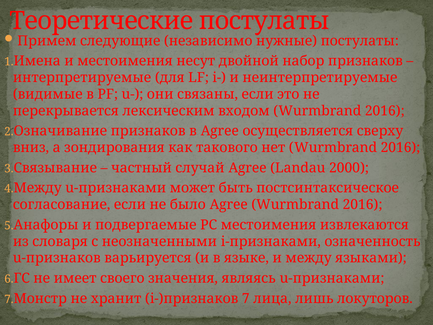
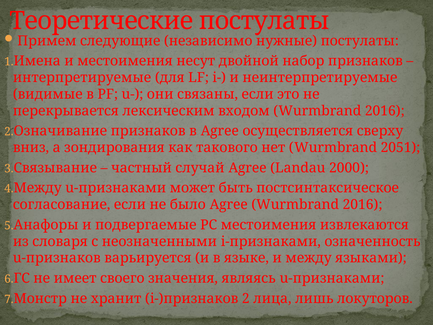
нет Wurmbrand 2016: 2016 -> 2051 (400, 148)
i-)признаков 7: 7 -> 2 (246, 298)
